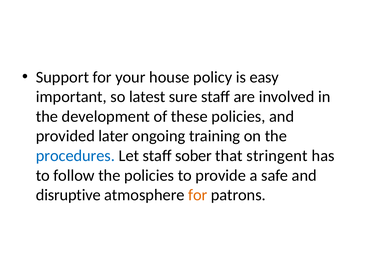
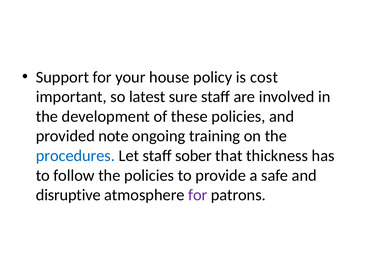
easy: easy -> cost (264, 77)
later: later -> note (114, 136)
stringent: stringent -> thickness (277, 156)
for colour: orange -> purple (198, 195)
